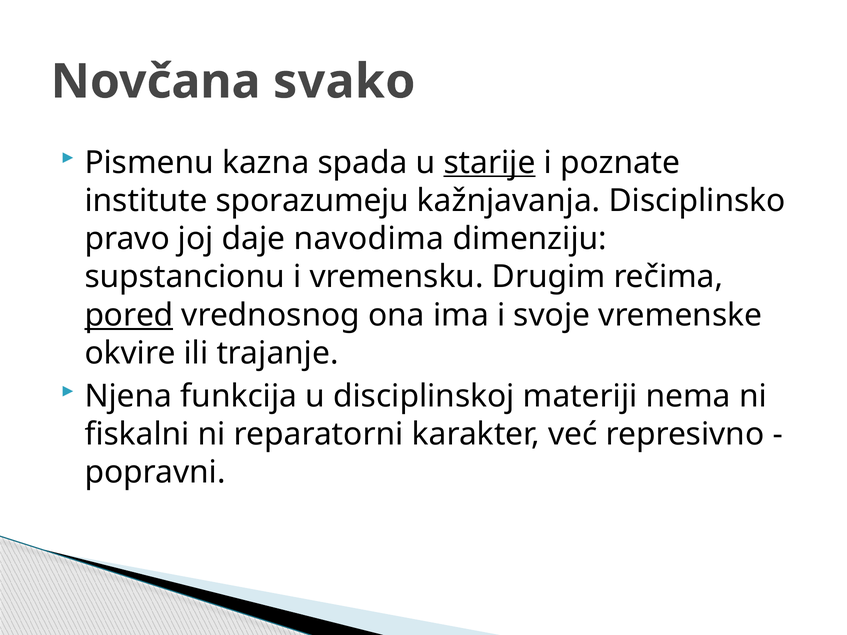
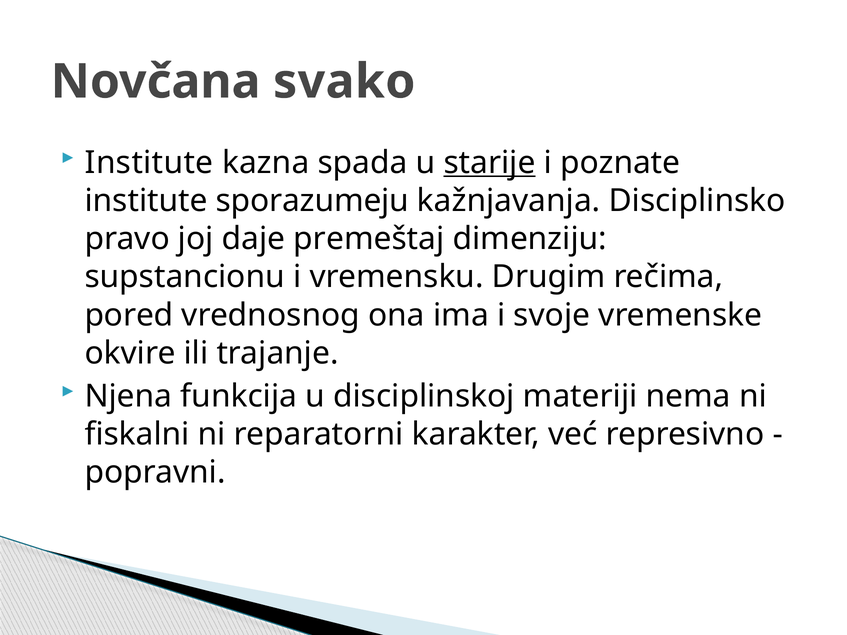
Pismenu: Pismenu -> Institute (149, 163)
navodima: navodima -> premeštaj (369, 239)
pored underline: present -> none (129, 315)
